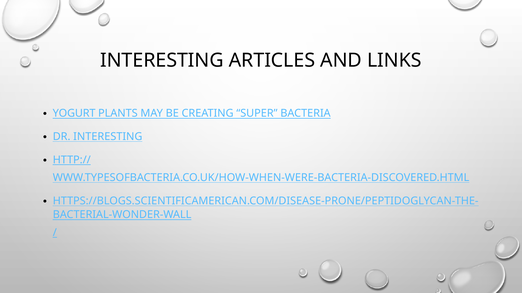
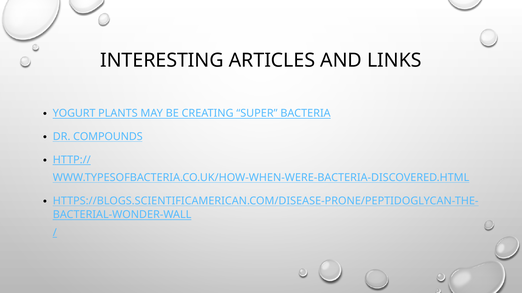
DR INTERESTING: INTERESTING -> COMPOUNDS (108, 137)
